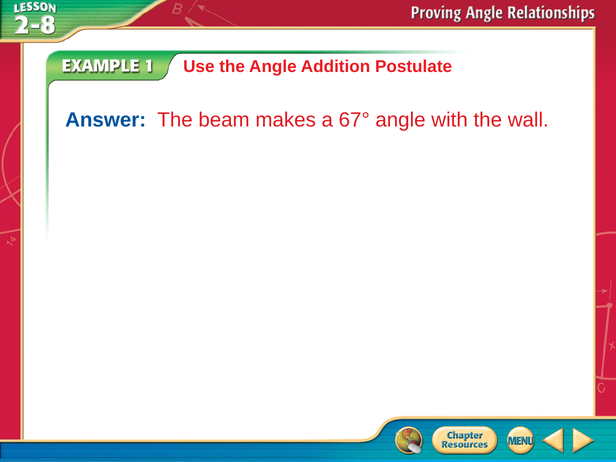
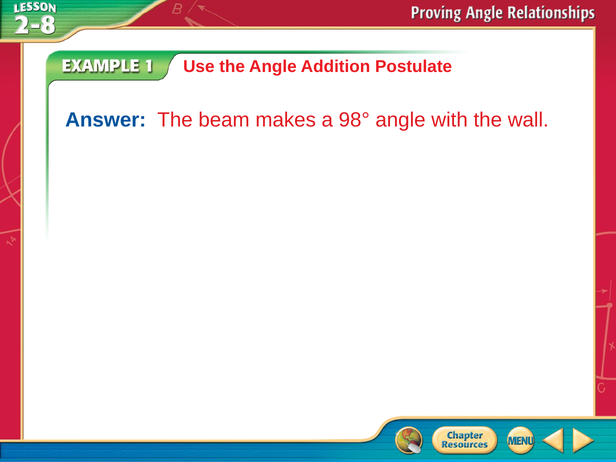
67°: 67° -> 98° (354, 120)
